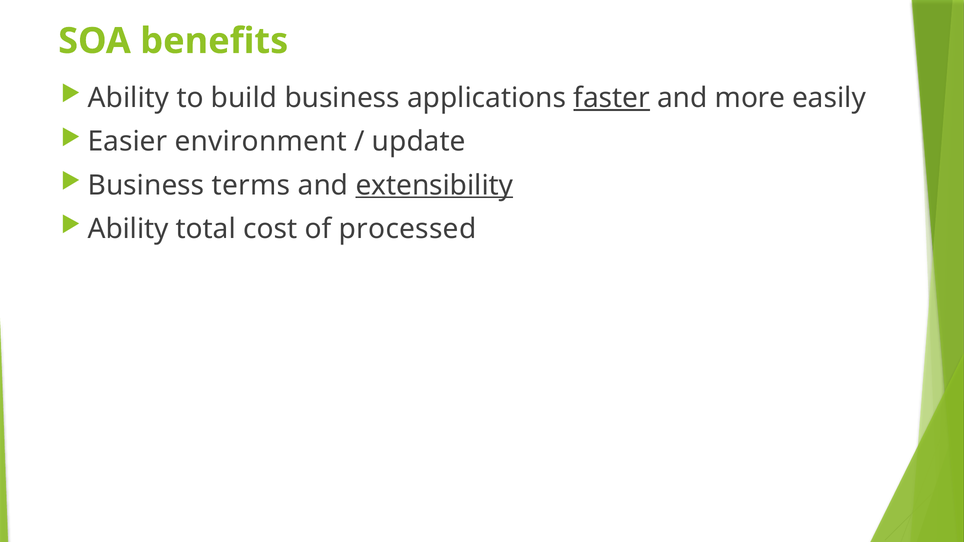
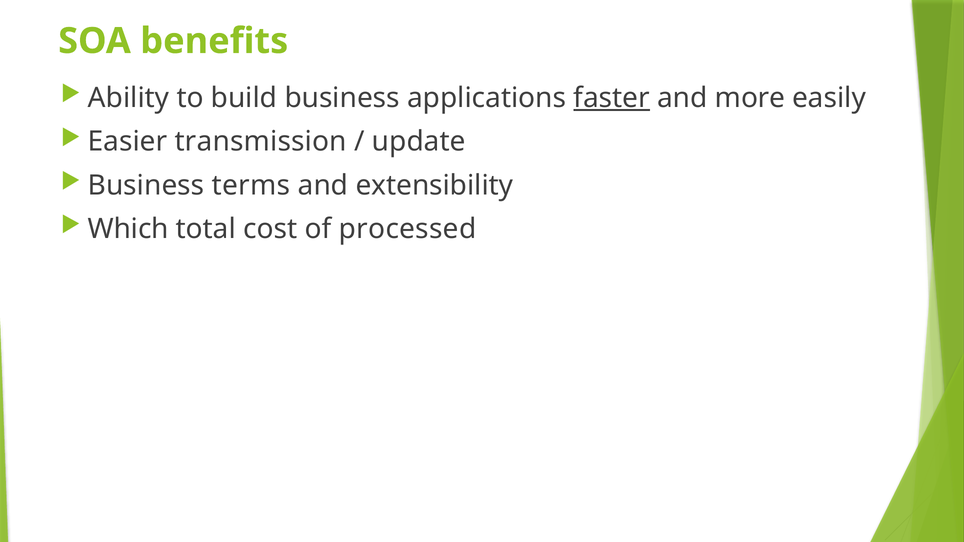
environment: environment -> transmission (261, 142)
extensibility underline: present -> none (434, 185)
Ability: Ability -> Which (128, 229)
